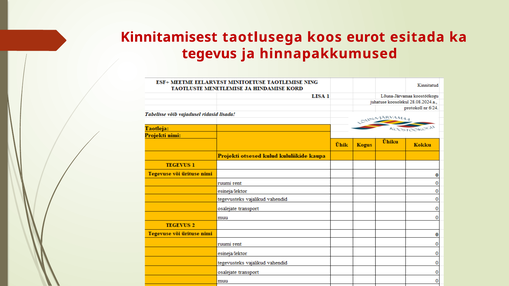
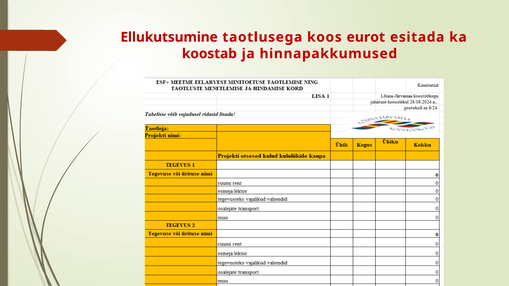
Kinnitamisest: Kinnitamisest -> Ellukutsumine (169, 37)
tegevus: tegevus -> koostab (209, 54)
